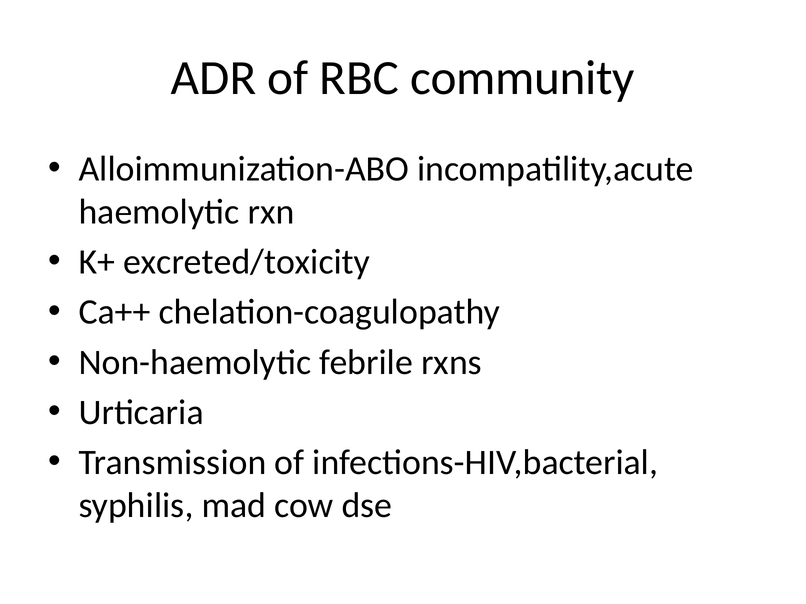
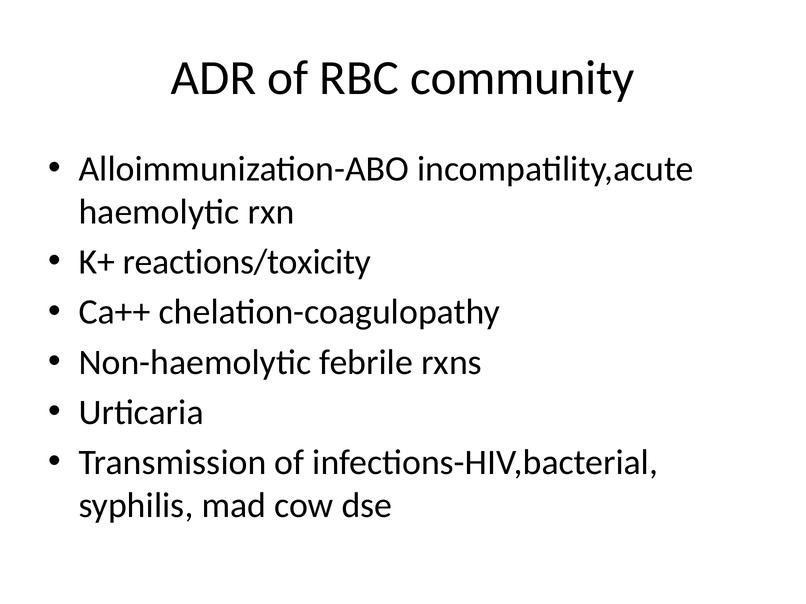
excreted/toxicity: excreted/toxicity -> reactions/toxicity (247, 262)
